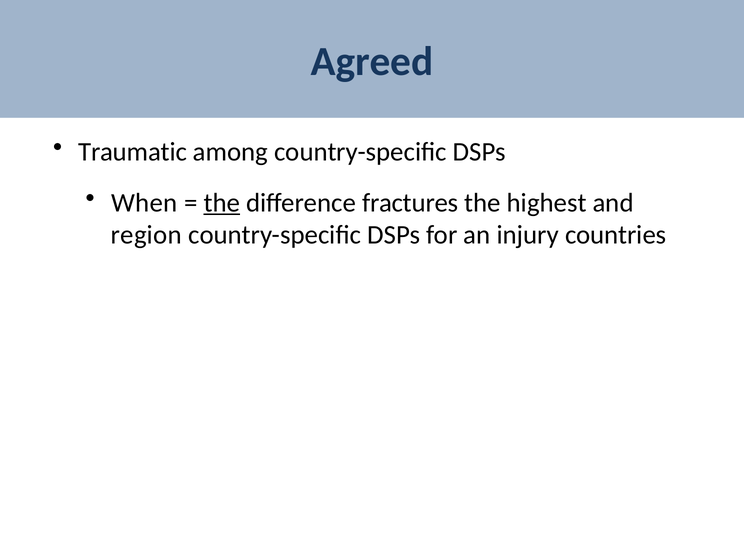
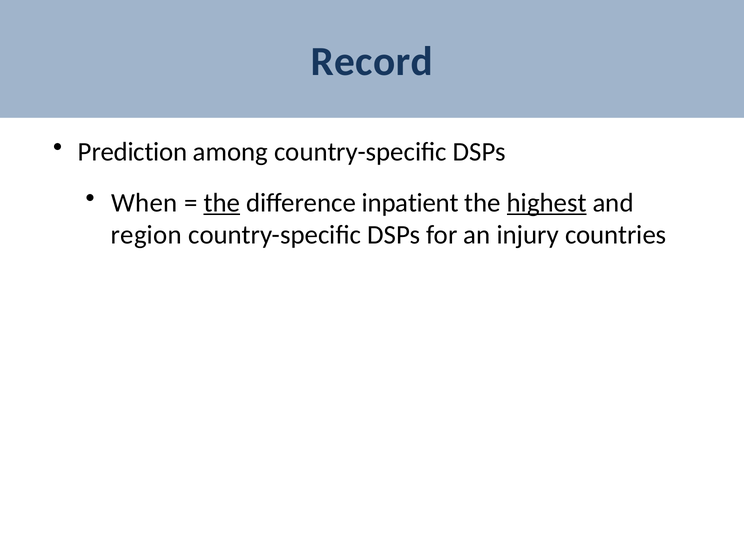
Agreed: Agreed -> Record (372, 62)
Traumatic: Traumatic -> Prediction (133, 152)
fractures: fractures -> inpatient (410, 203)
highest underline: none -> present (547, 203)
